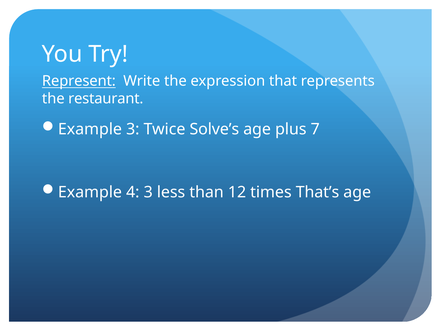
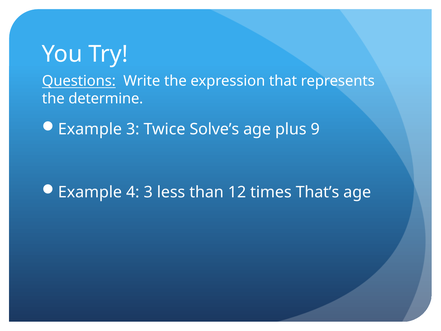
Represent: Represent -> Questions (79, 81)
restaurant: restaurant -> determine (106, 98)
7: 7 -> 9 (315, 129)
